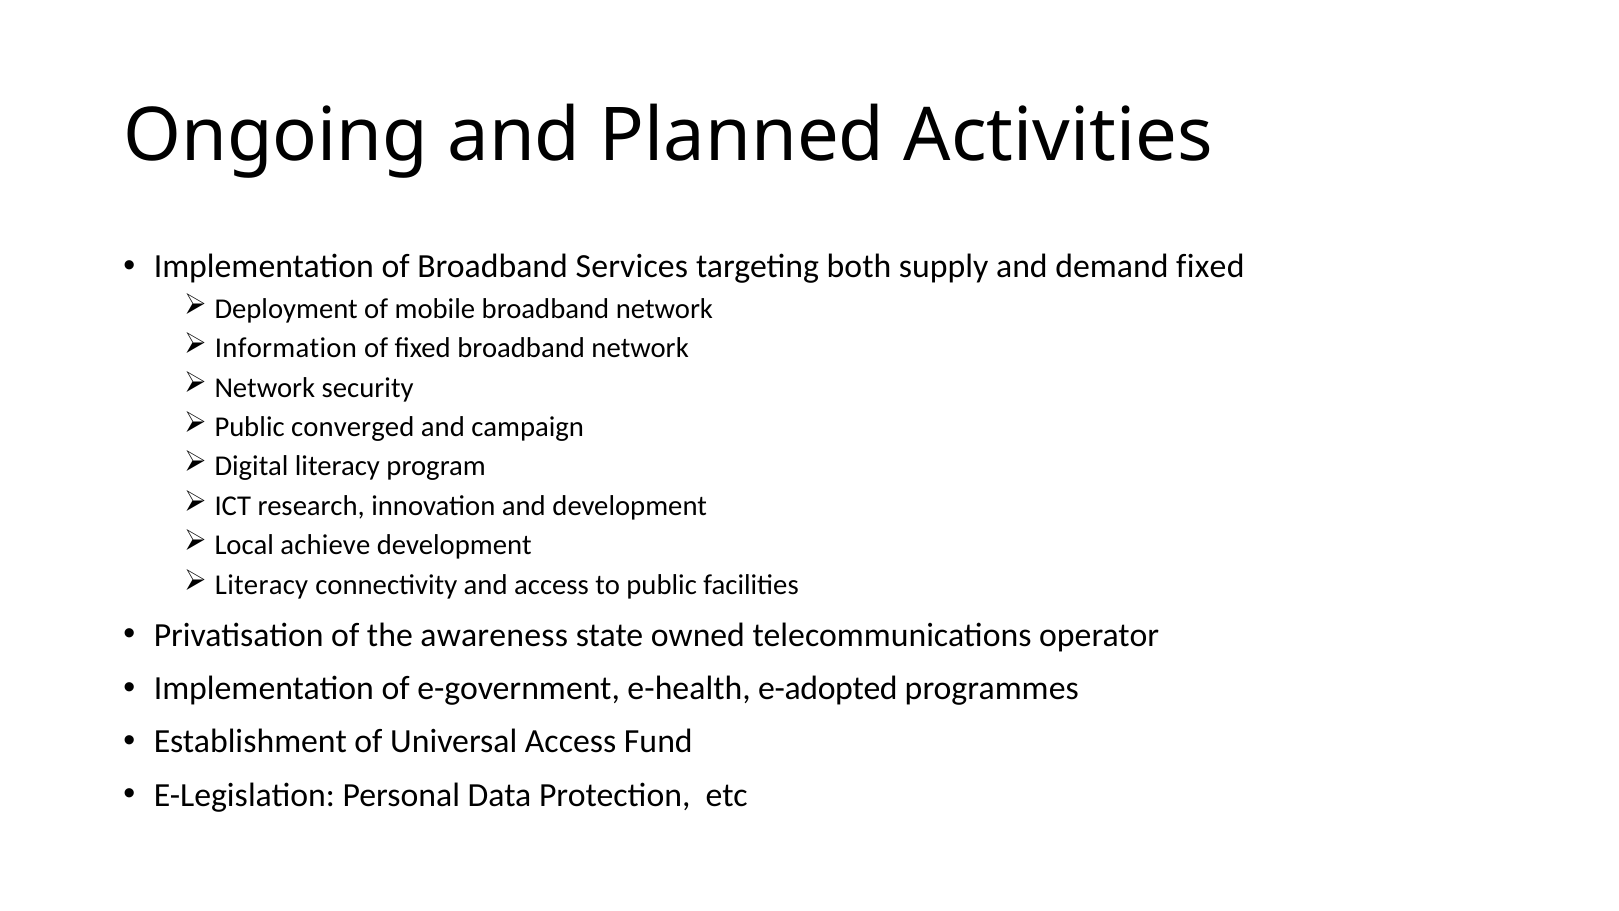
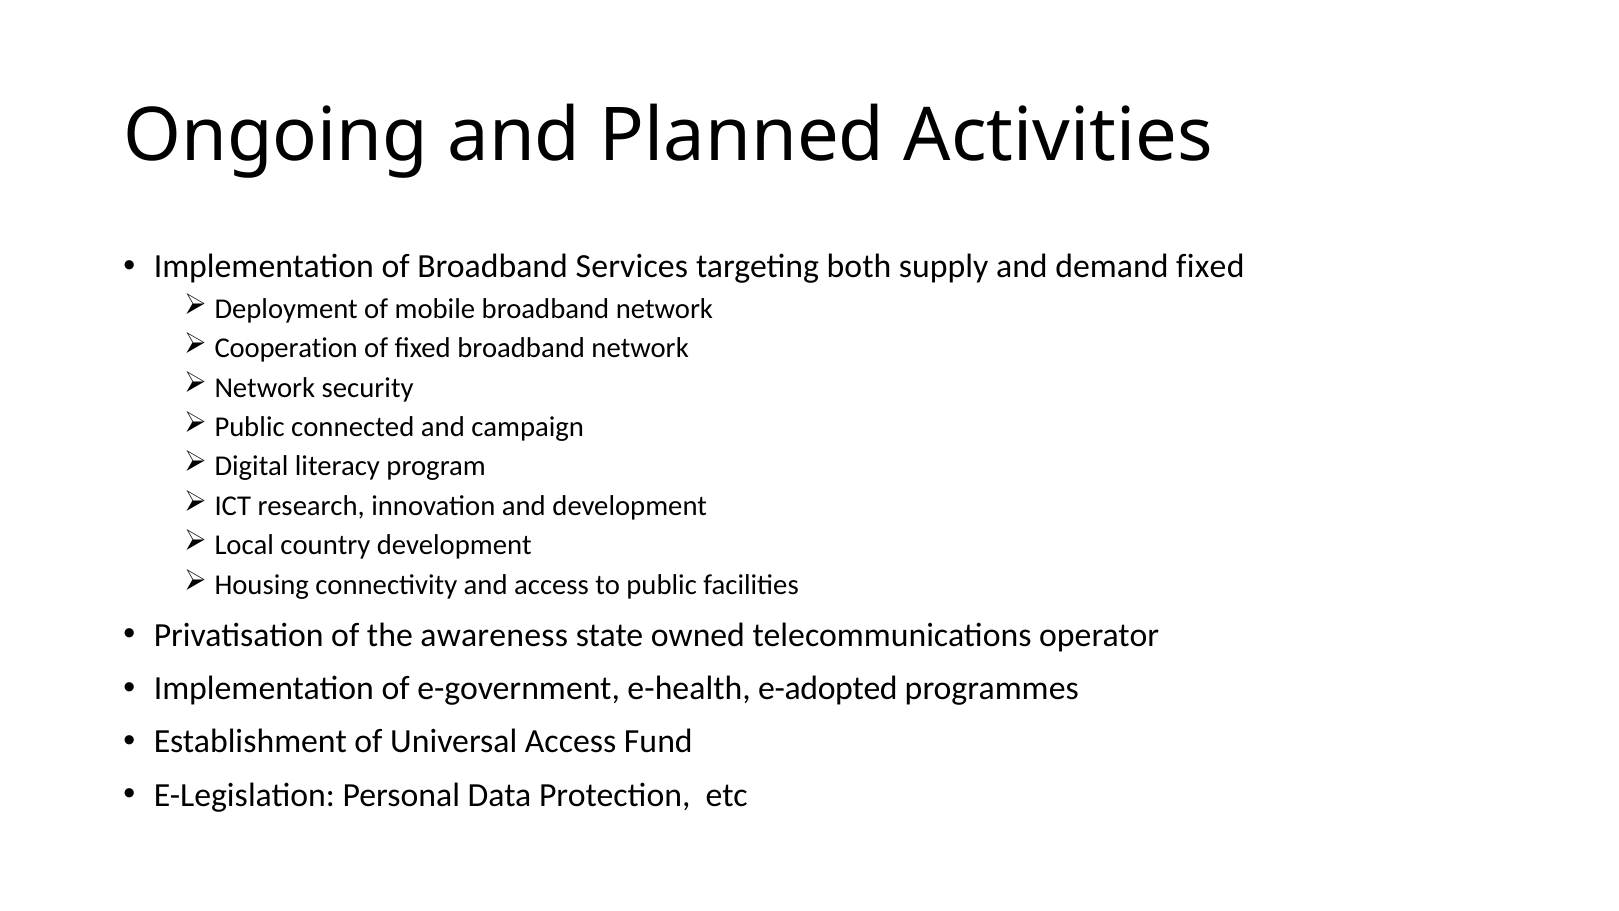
Information: Information -> Cooperation (286, 348)
converged: converged -> connected (353, 427)
achieve: achieve -> country (325, 545)
Literacy: Literacy -> Housing (262, 584)
